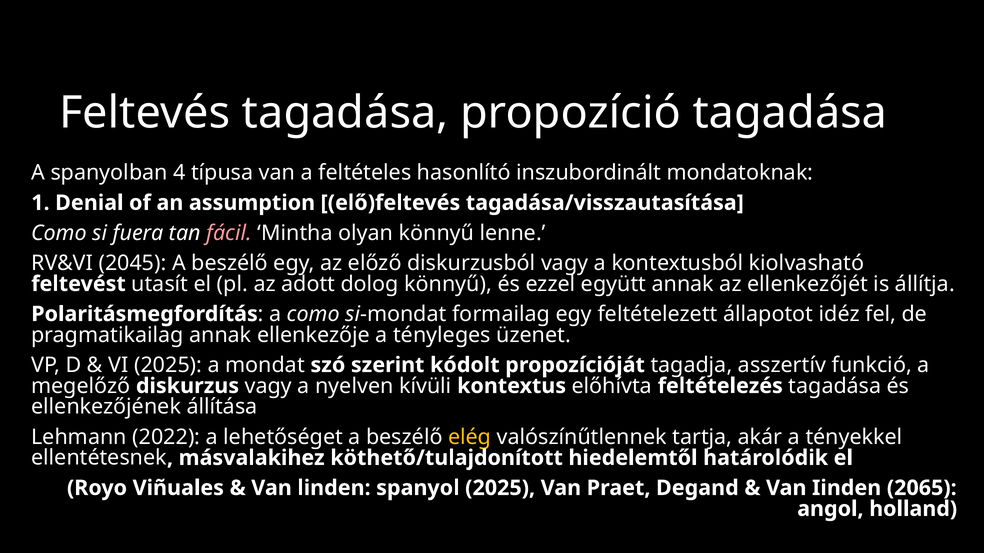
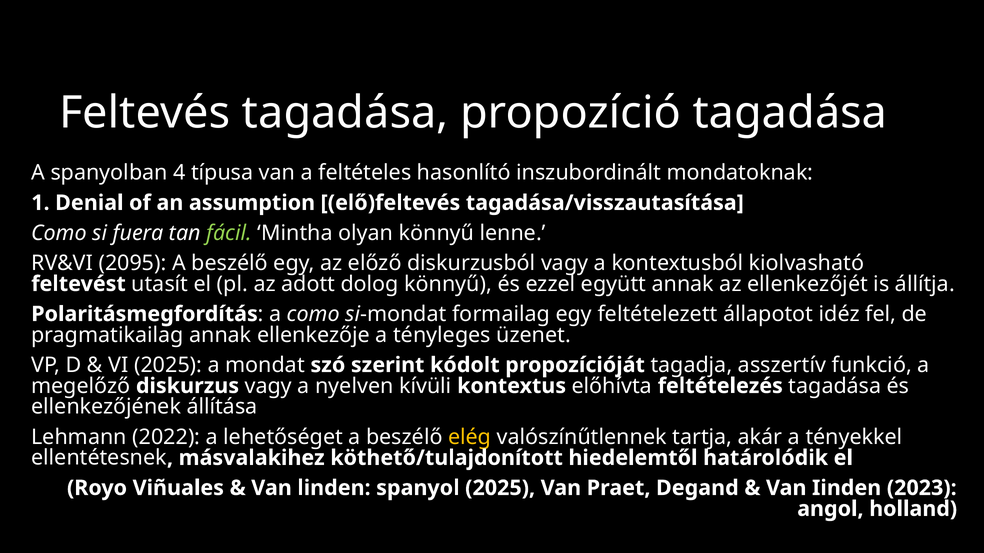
fácil colour: pink -> light green (229, 233)
2045: 2045 -> 2095 (133, 263)
2065: 2065 -> 2023 (922, 488)
